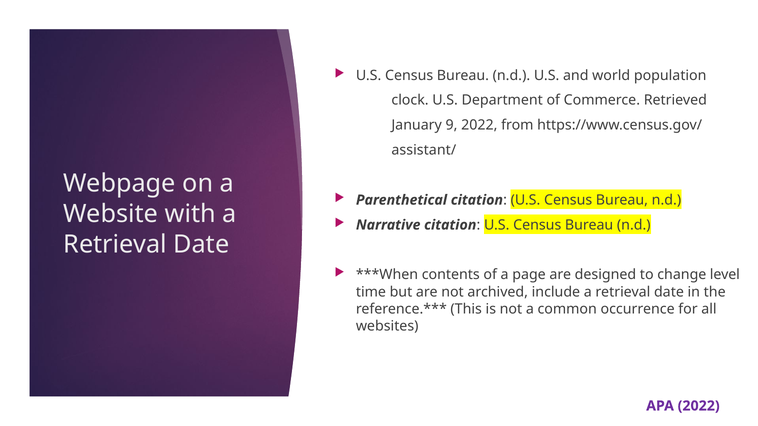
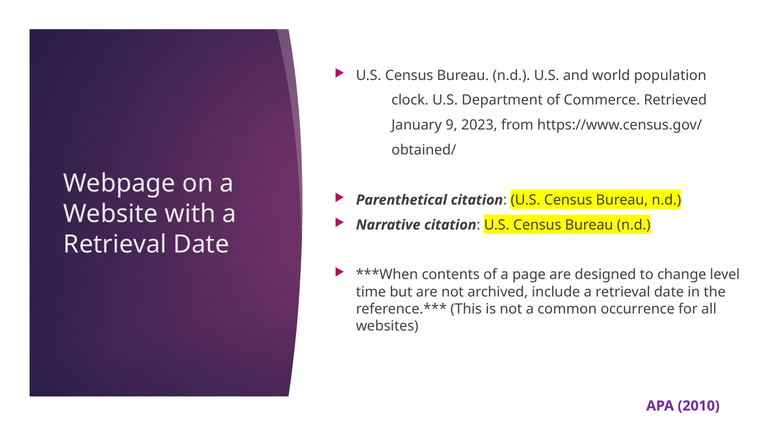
9 2022: 2022 -> 2023 (479, 125)
assistant/: assistant/ -> obtained/ (424, 150)
APA 2022: 2022 -> 2010 (699, 406)
